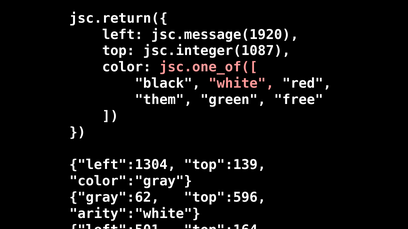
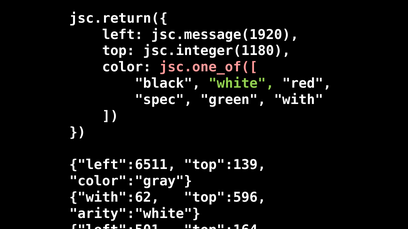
jsc.integer(1087: jsc.integer(1087 -> jsc.integer(1180 (217, 51)
white colour: pink -> light green (241, 84)
them: them -> spec (164, 100)
free: free -> with (299, 100)
left":1304: left":1304 -> left":6511 (123, 165)
gray":62: gray":62 -> with":62 (114, 198)
